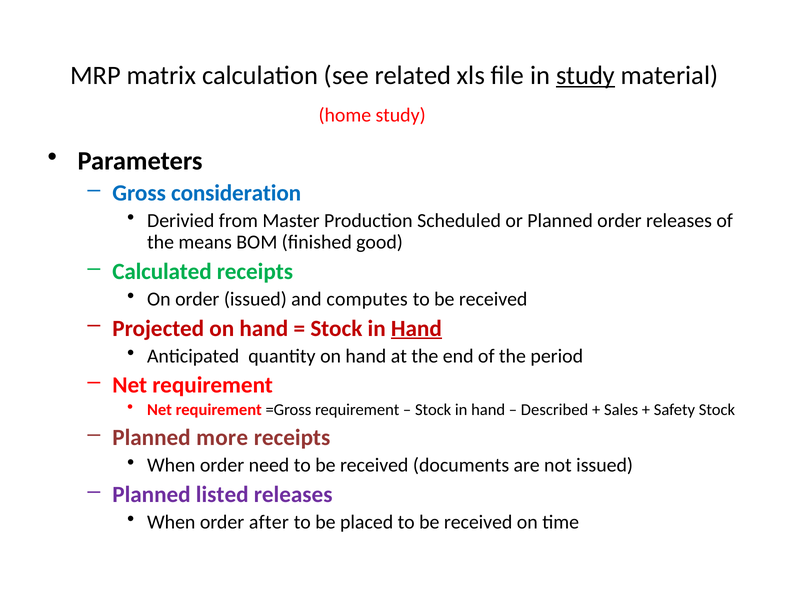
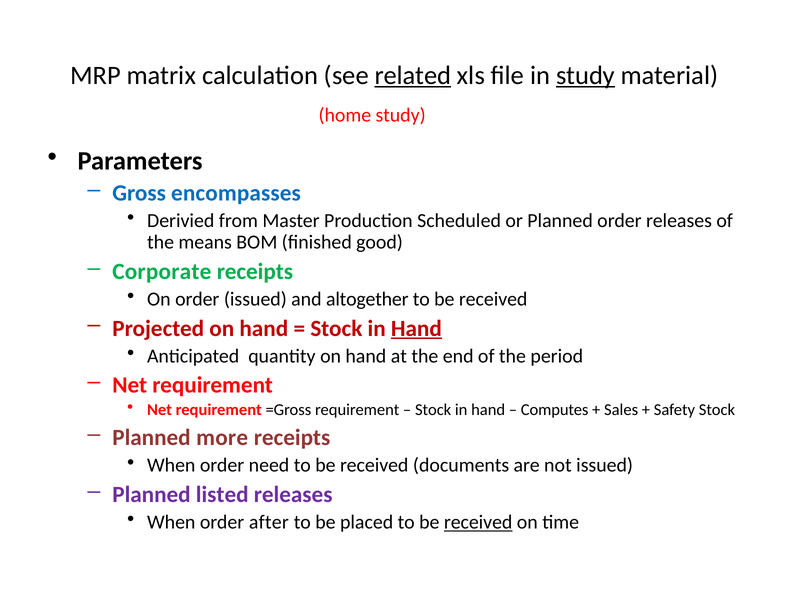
related underline: none -> present (413, 75)
consideration: consideration -> encompasses (236, 193)
Calculated: Calculated -> Corporate (162, 271)
computes: computes -> altogether (367, 299)
Described: Described -> Computes (555, 409)
received underline: none -> present (478, 522)
